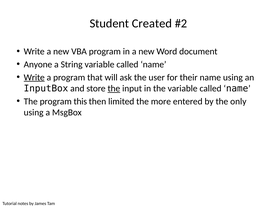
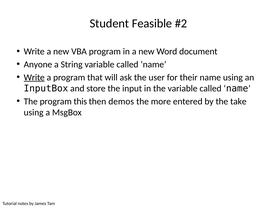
Created: Created -> Feasible (152, 23)
the underline: present -> none (114, 88)
limited: limited -> demos (121, 101)
only: only -> take (238, 101)
